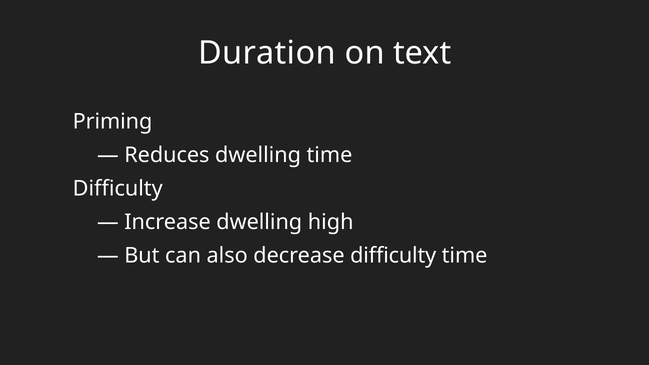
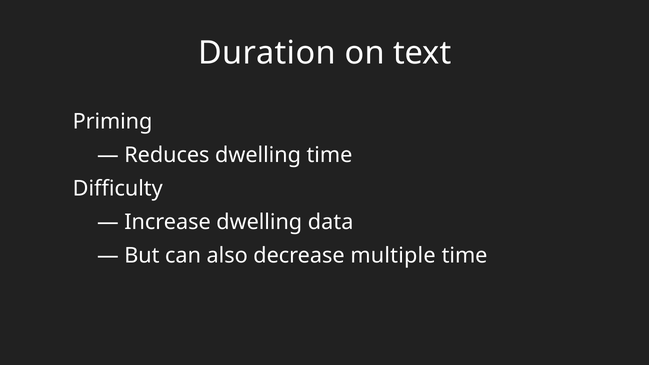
high: high -> data (331, 222)
decrease difficulty: difficulty -> multiple (393, 256)
